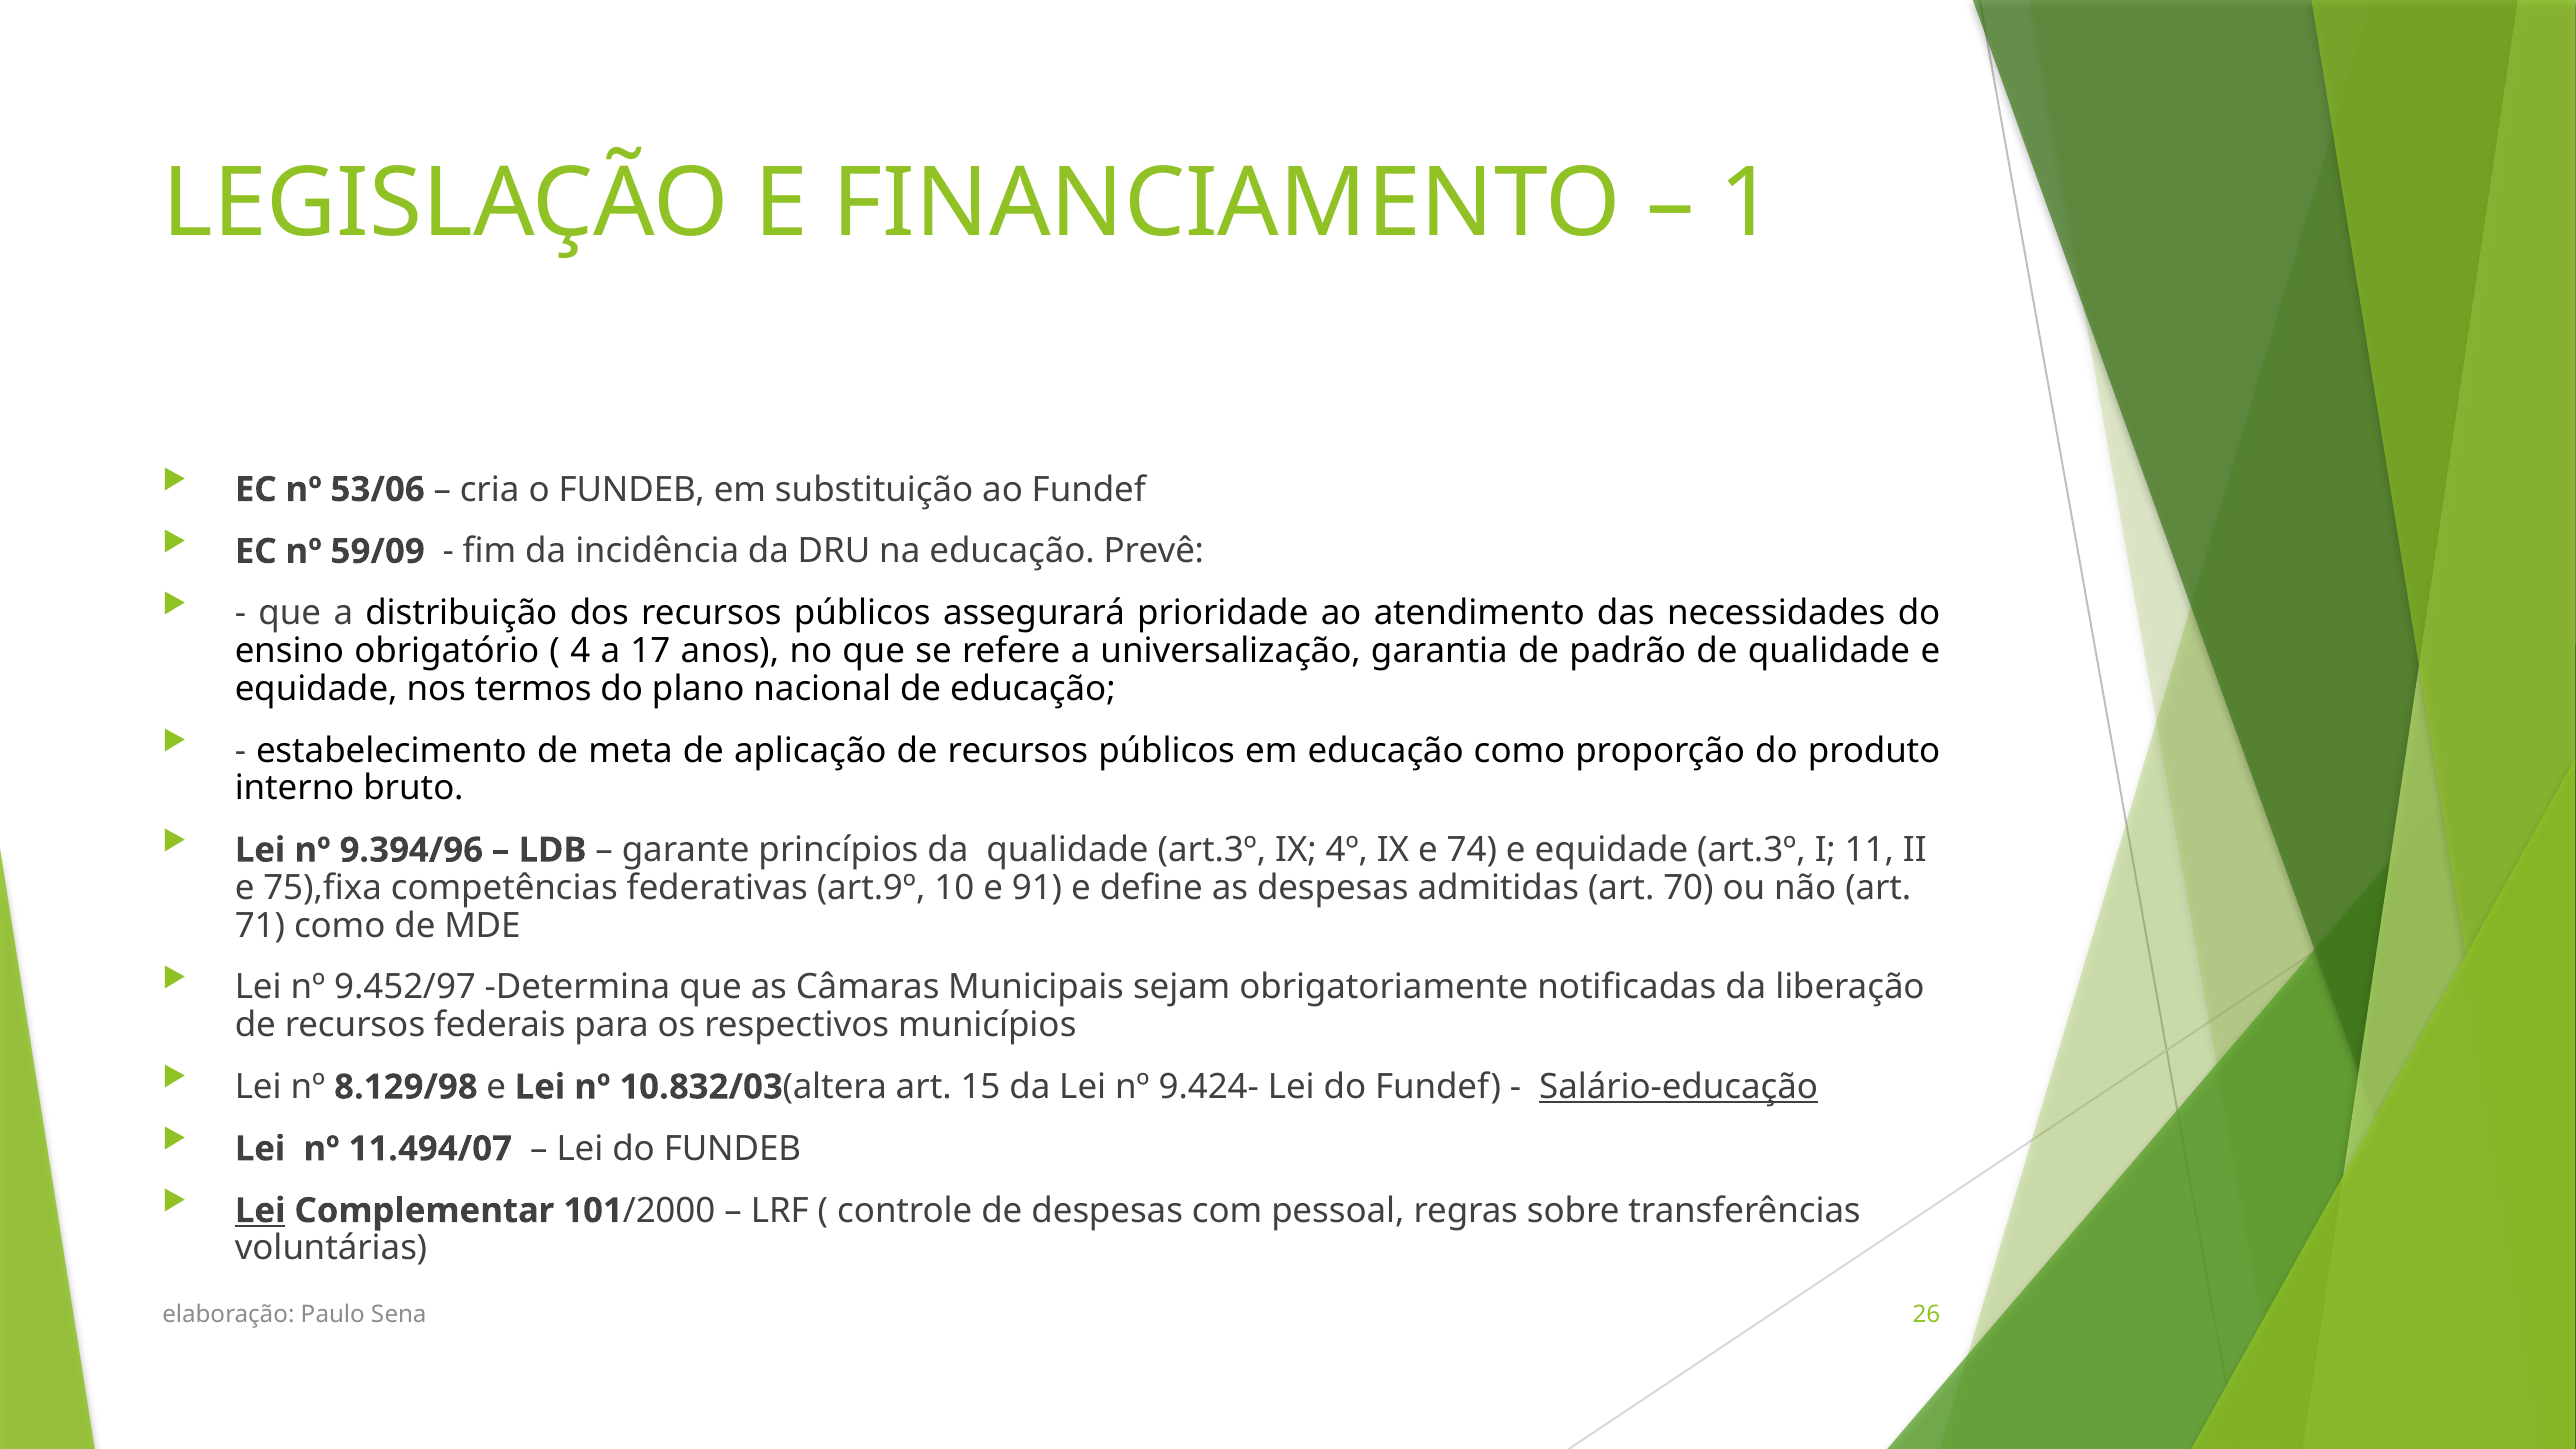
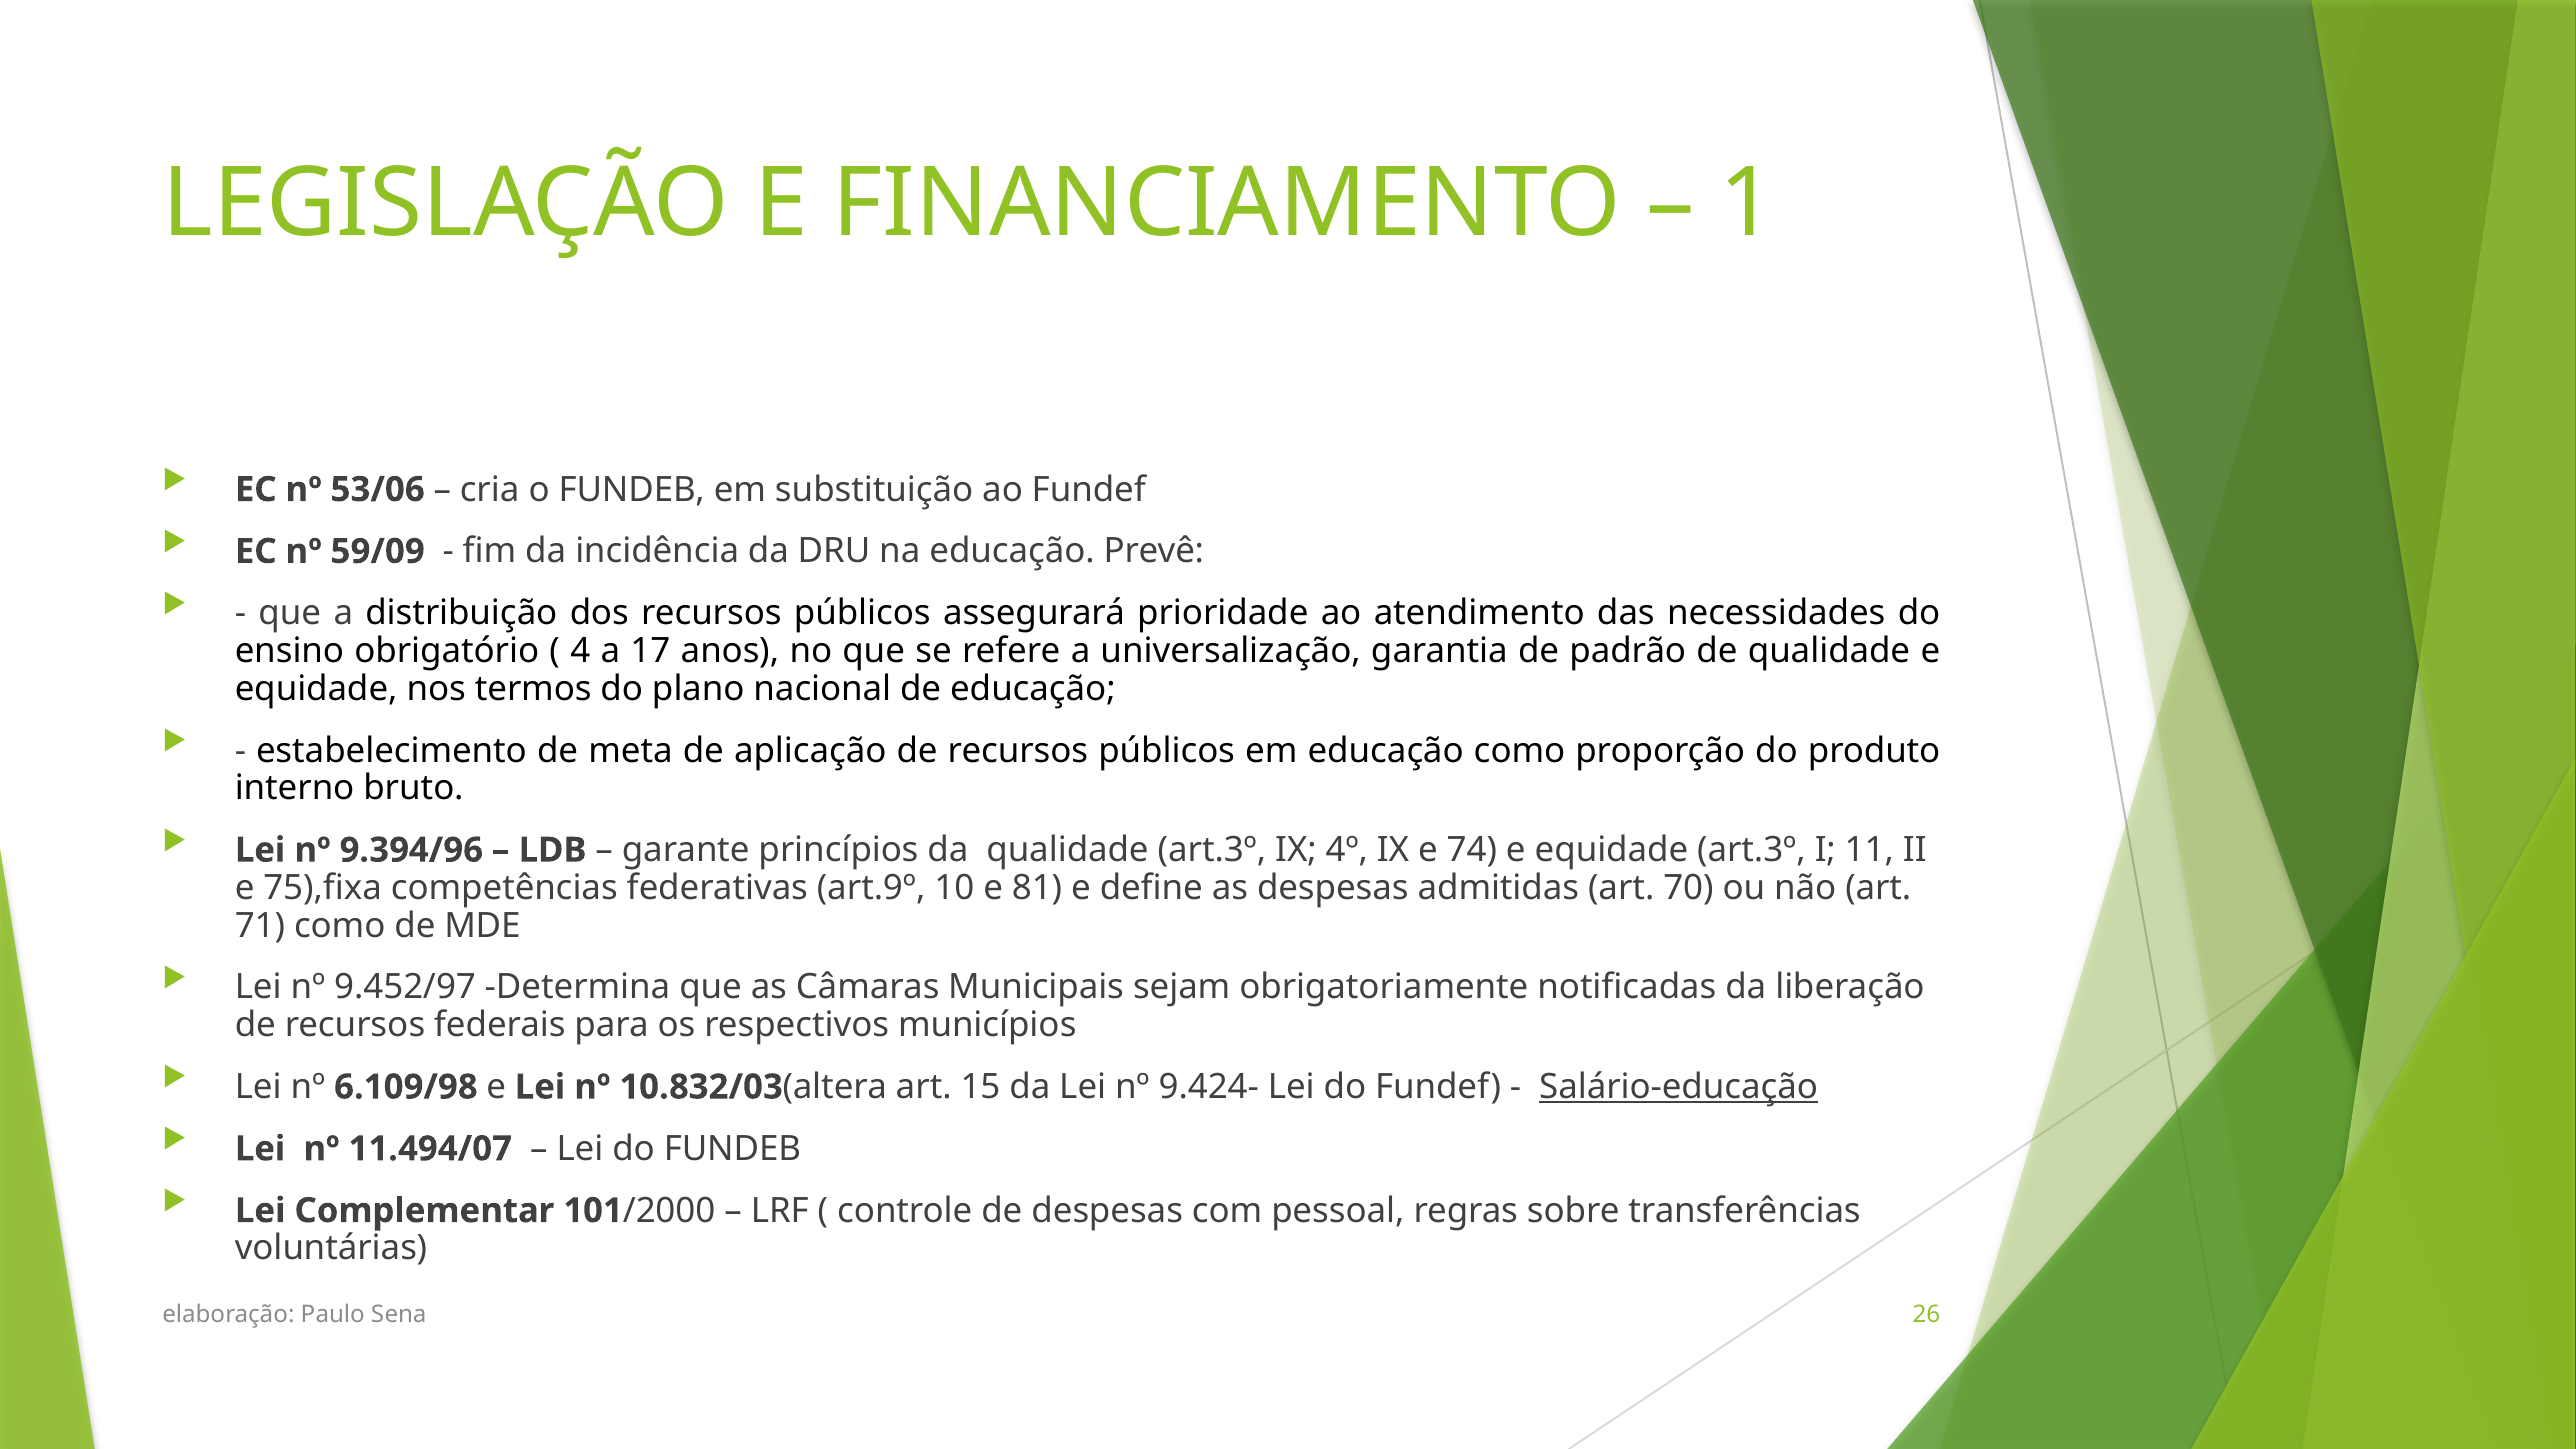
91: 91 -> 81 (1037, 888)
8.129/98: 8.129/98 -> 6.109/98 (406, 1087)
Lei underline: present -> none (260, 1211)
